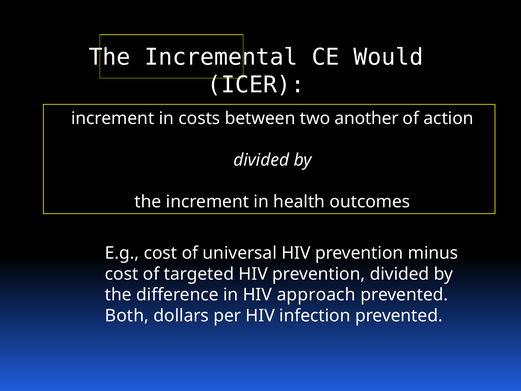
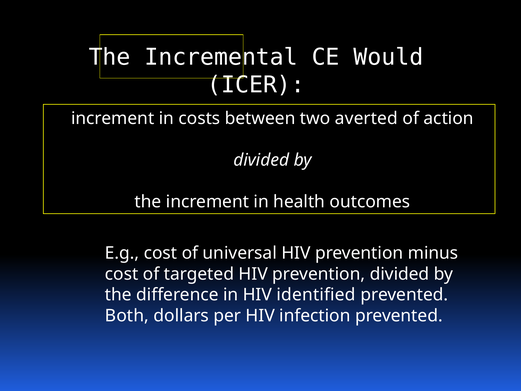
another: another -> averted (366, 118)
approach: approach -> identified (316, 295)
